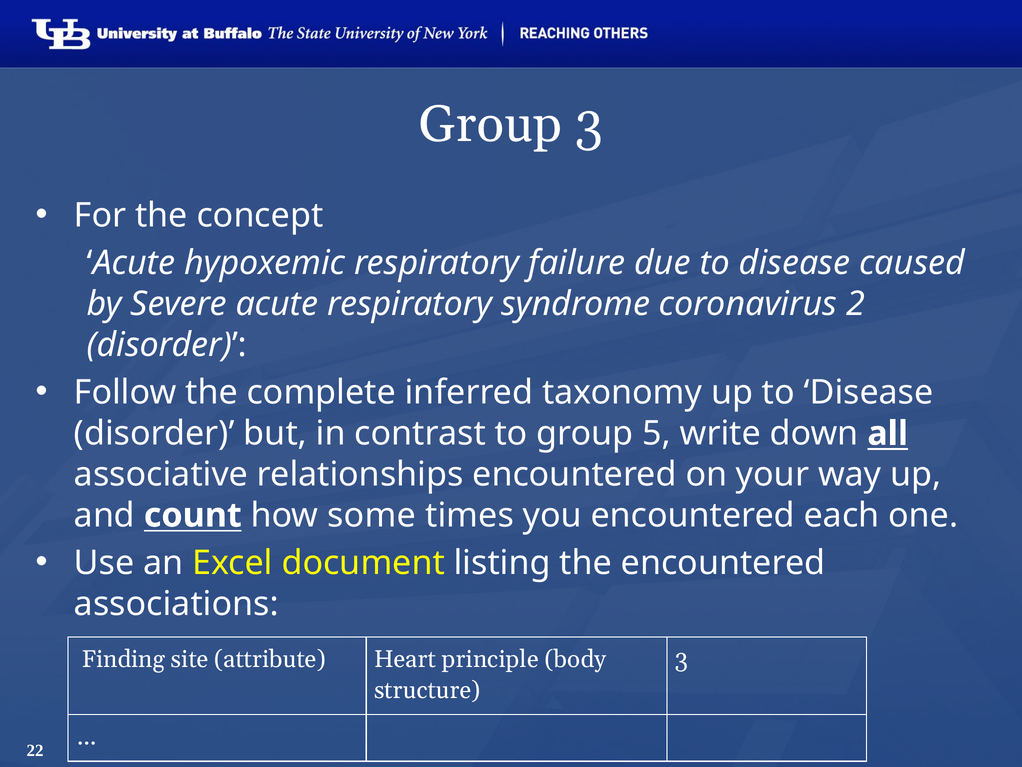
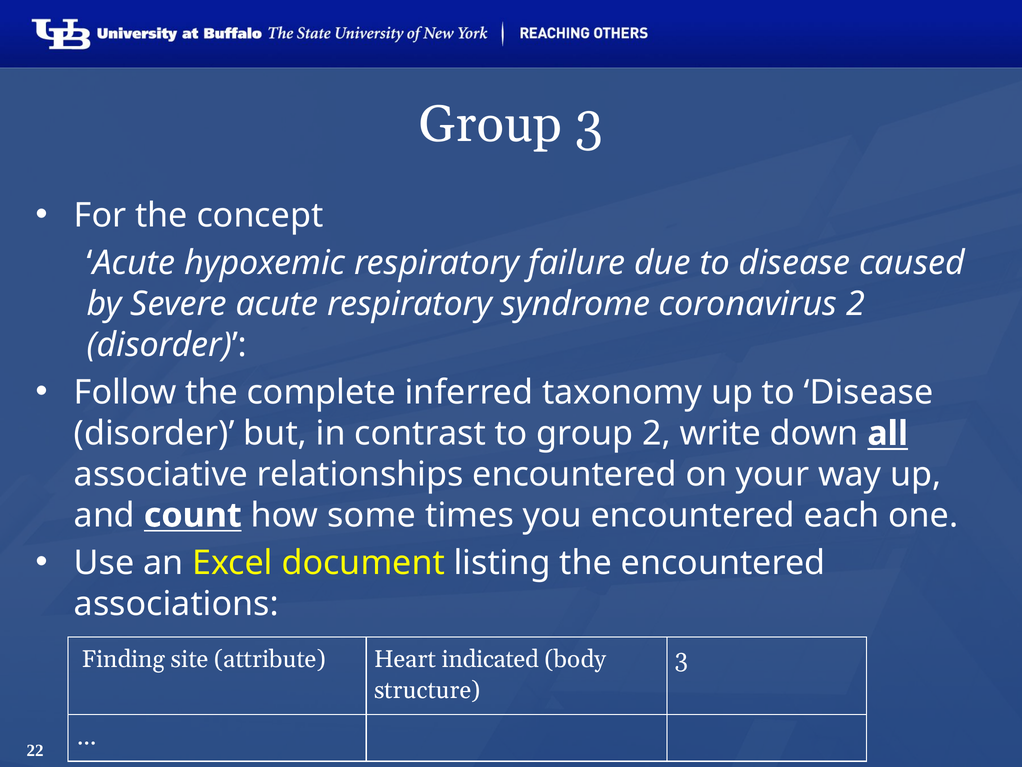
group 5: 5 -> 2 (657, 433)
principle: principle -> indicated (490, 659)
